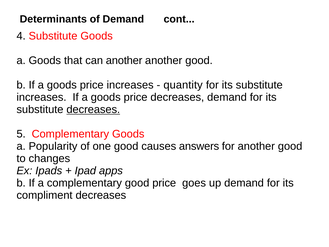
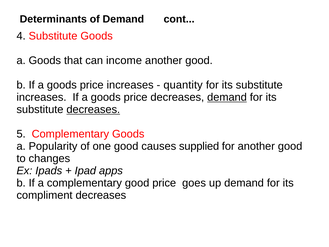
can another: another -> income (124, 61)
demand underline: none -> present (227, 97)
answers: answers -> supplied (199, 146)
